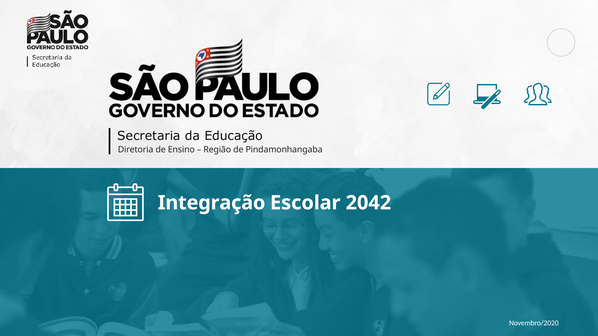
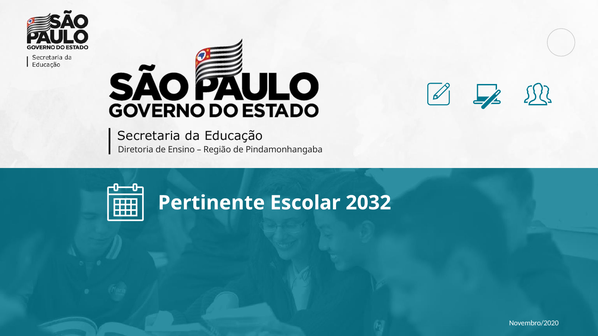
Integração: Integração -> Pertinente (211, 203)
2042: 2042 -> 2032 (368, 203)
